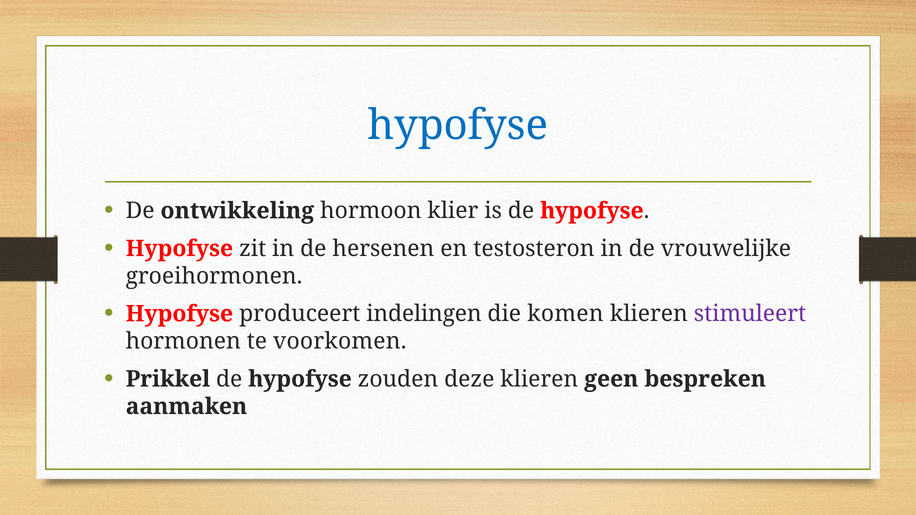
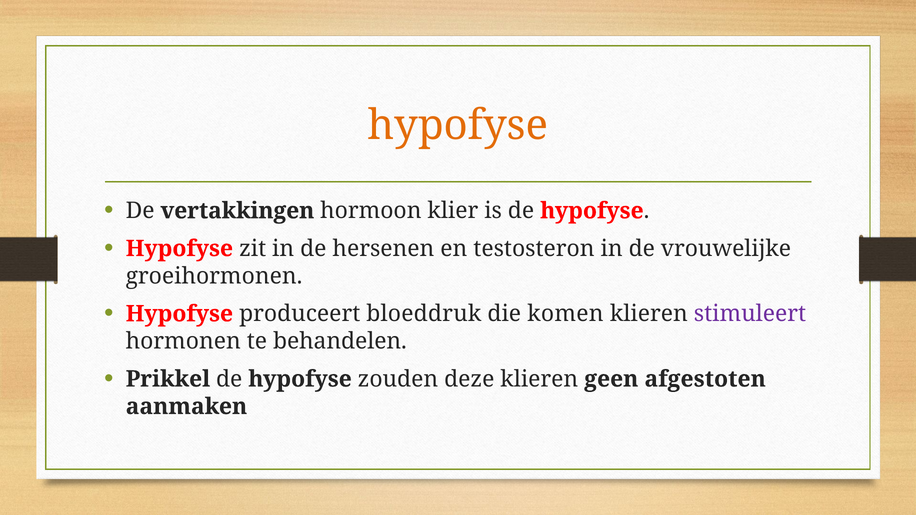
hypofyse colour: blue -> orange (458, 126)
ontwikkeling: ontwikkeling -> vertakkingen (237, 211)
indelingen: indelingen -> bloeddruk (424, 314)
voorkomen: voorkomen -> behandelen (340, 341)
bespreken: bespreken -> afgestoten (705, 379)
